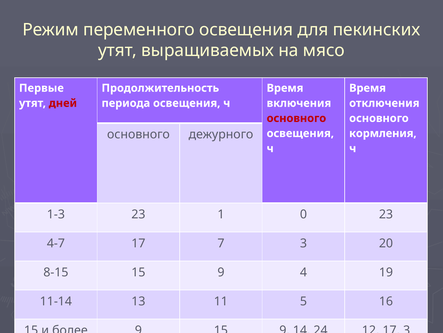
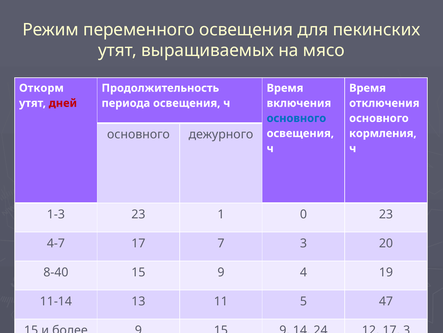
Первые: Первые -> Откорм (41, 88)
основного colour: red -> blue (296, 118)
8-15: 8-15 -> 8-40 (56, 272)
16: 16 -> 47 (386, 301)
